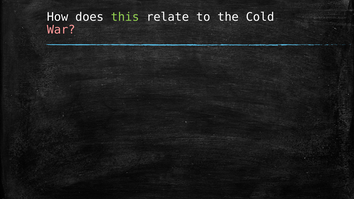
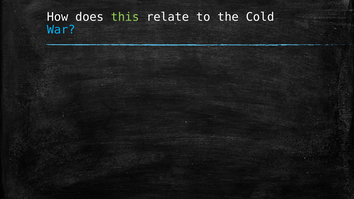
War colour: pink -> light blue (61, 30)
